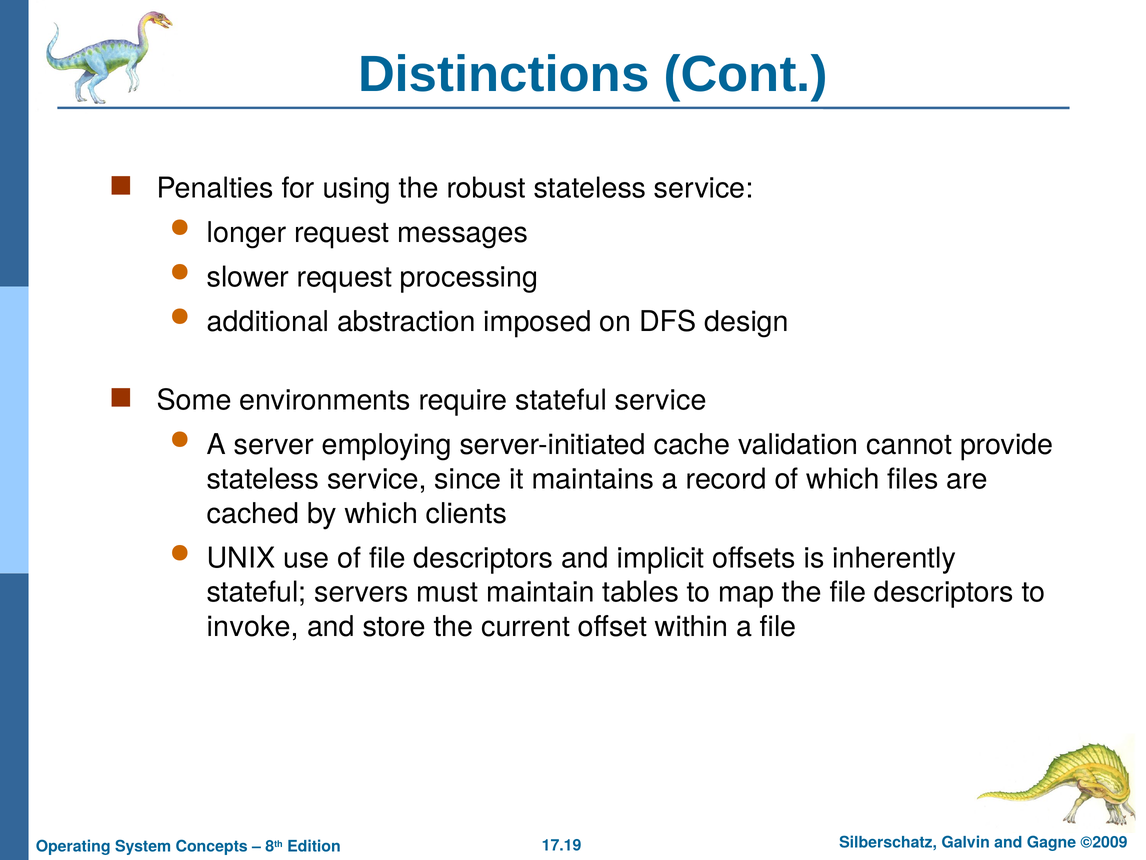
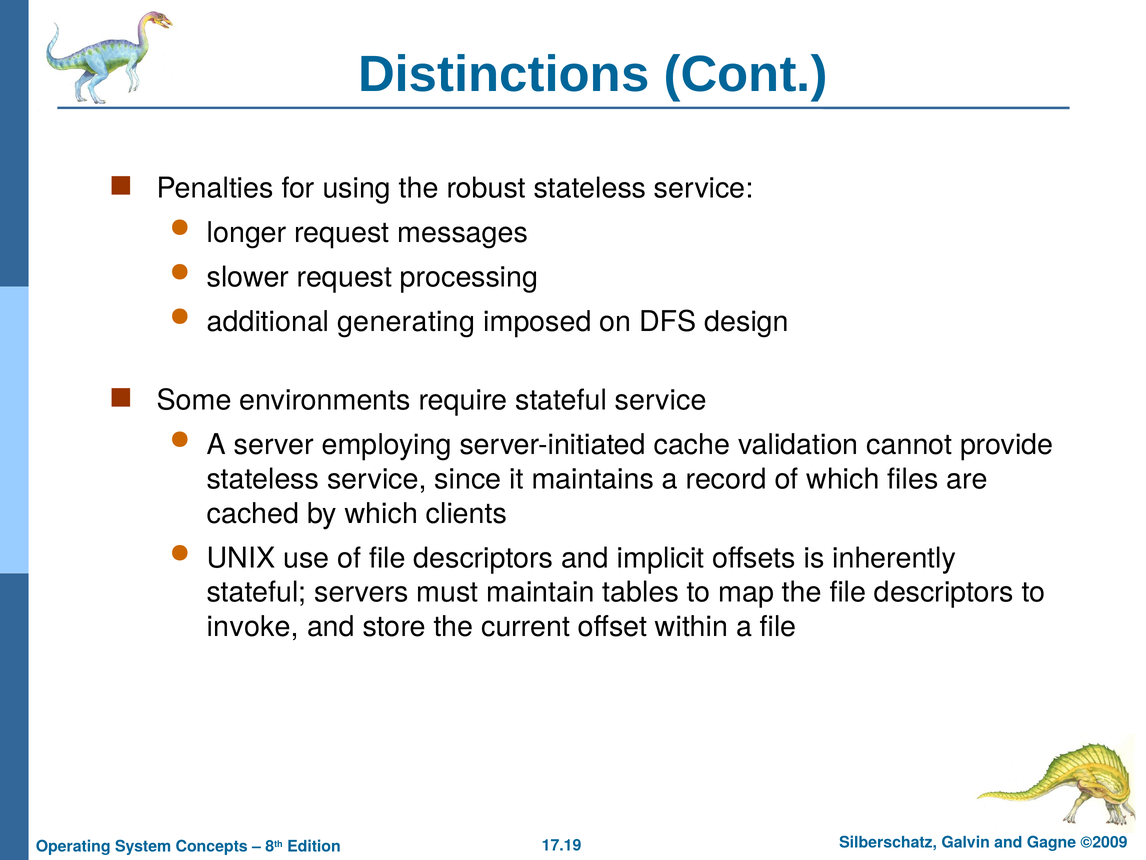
abstraction: abstraction -> generating (406, 321)
